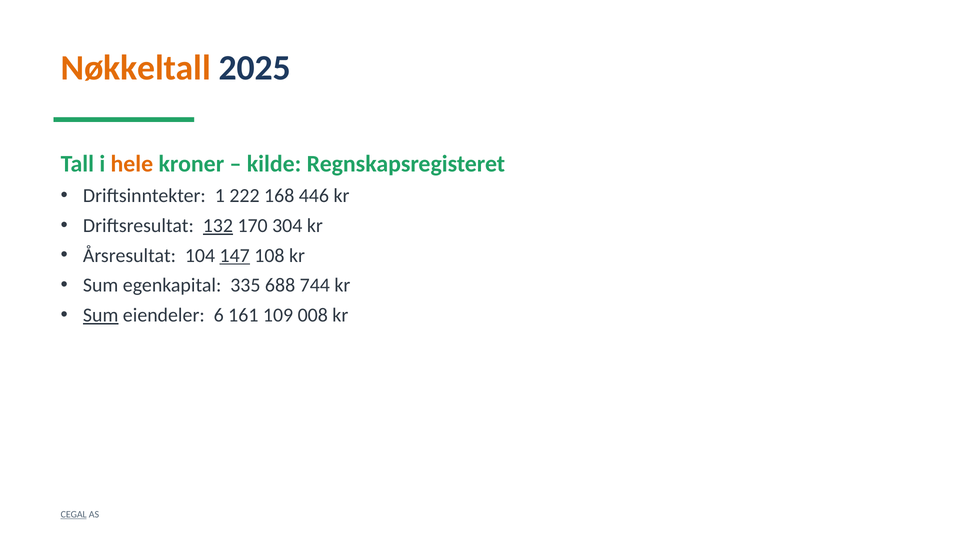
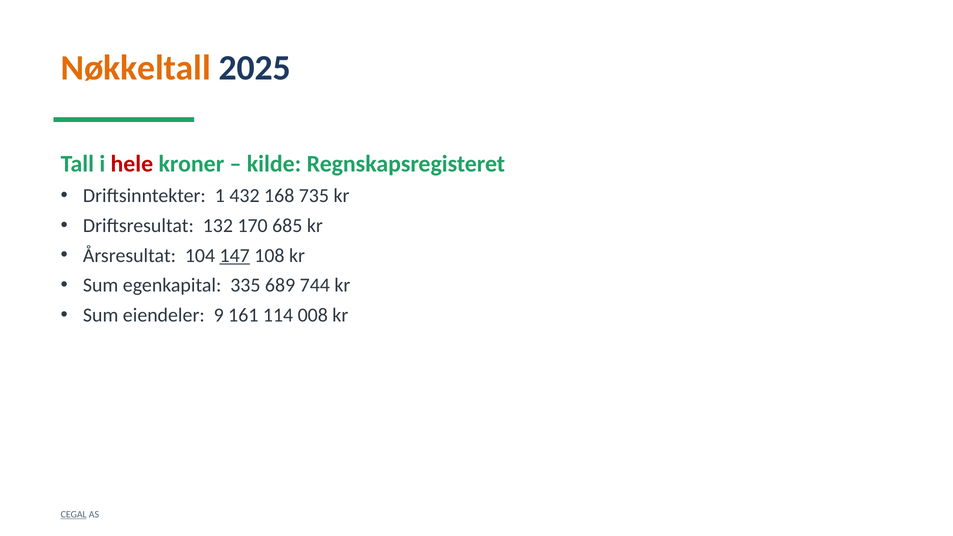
hele colour: orange -> red (132, 164)
222: 222 -> 432 (244, 196)
446: 446 -> 735 (314, 196)
132 underline: present -> none (218, 226)
304: 304 -> 685 (287, 226)
688: 688 -> 689 (280, 285)
Sum underline: present -> none (101, 315)
6: 6 -> 9 (219, 315)
109: 109 -> 114 (278, 315)
